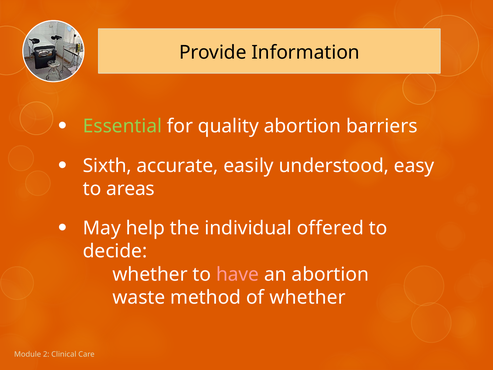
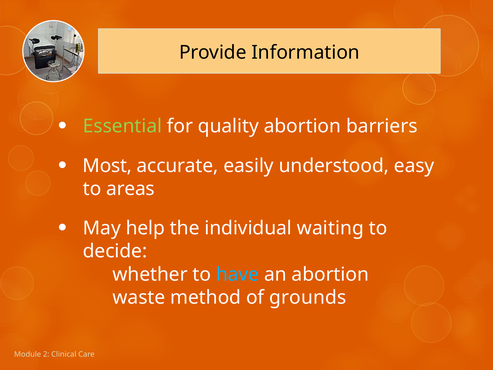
Sixth: Sixth -> Most (107, 166)
offered: offered -> waiting (330, 228)
have colour: pink -> light blue (238, 274)
of whether: whether -> grounds (308, 297)
